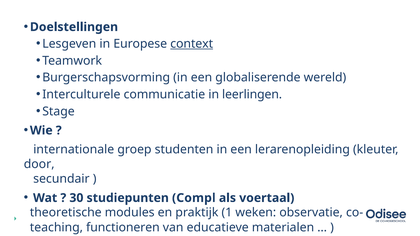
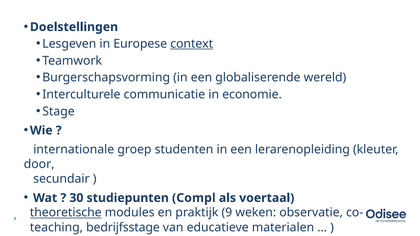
leerlingen: leerlingen -> economie (252, 95)
theoretische underline: none -> present (66, 213)
1: 1 -> 9 (227, 213)
functioneren: functioneren -> bedrijfsstage (123, 228)
